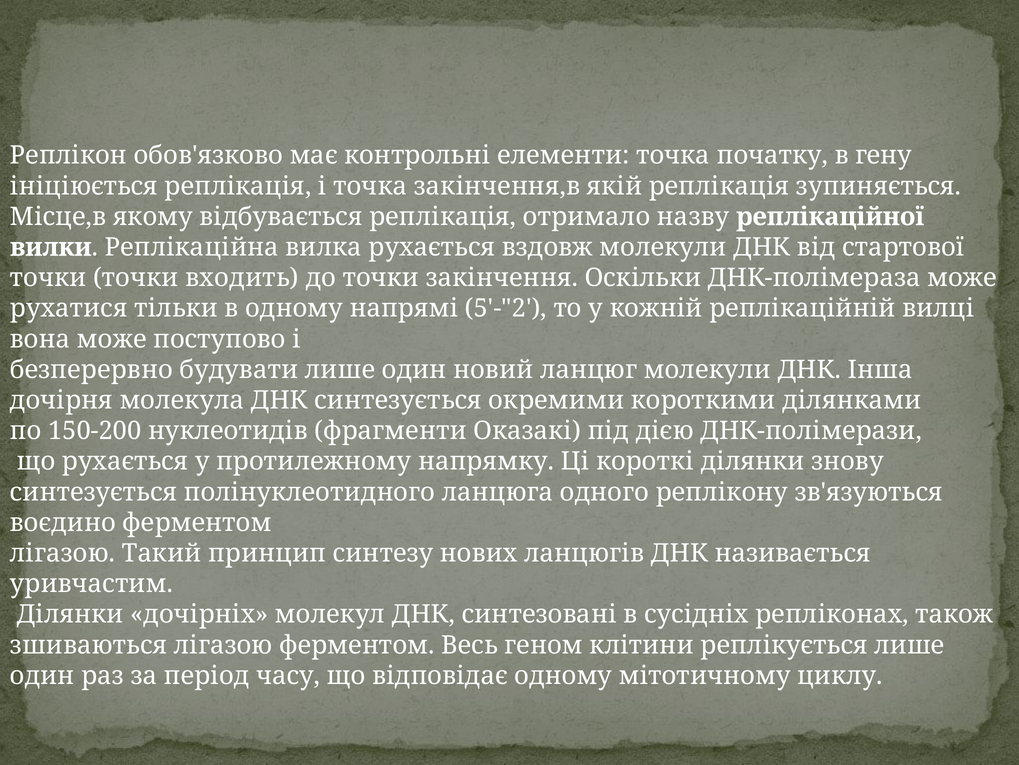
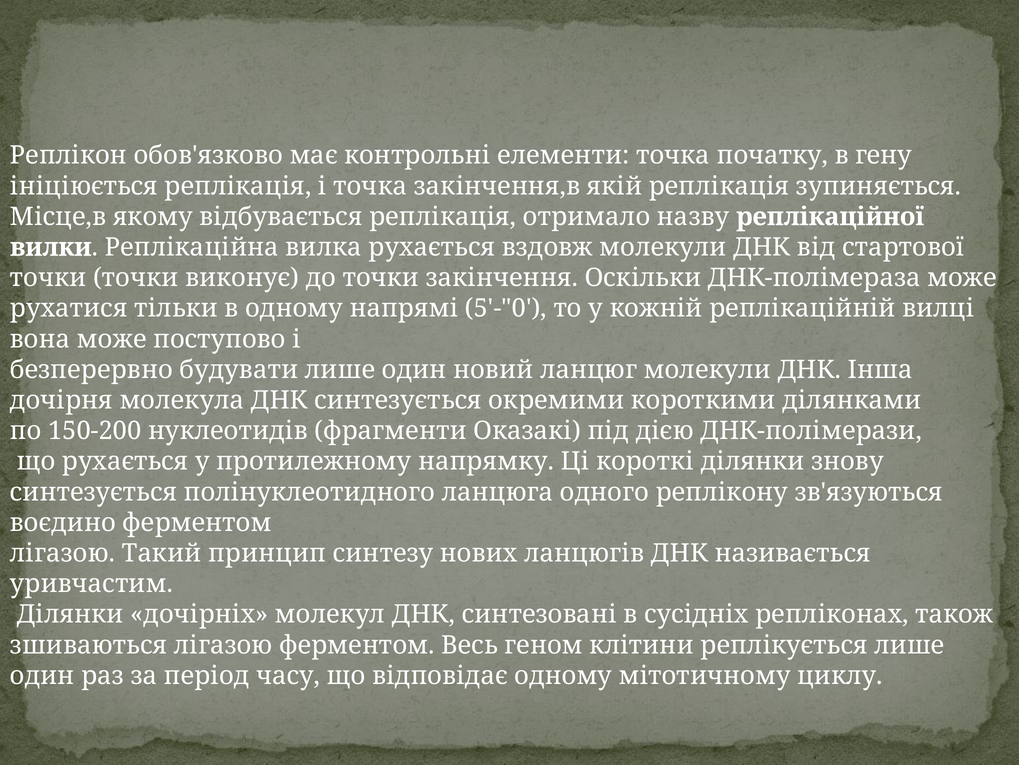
входить: входить -> виконує (242, 278)
5'-"2: 5'-"2 -> 5'-"0 (506, 308)
